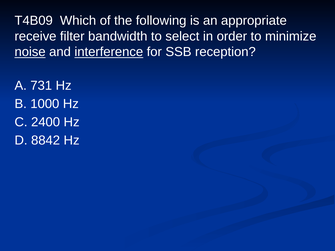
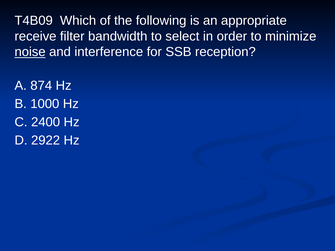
interference underline: present -> none (109, 52)
731: 731 -> 874 (41, 86)
8842: 8842 -> 2922 (46, 141)
